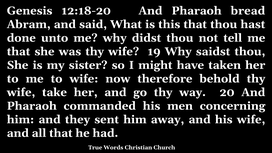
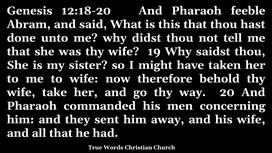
bread: bread -> feeble (248, 11)
